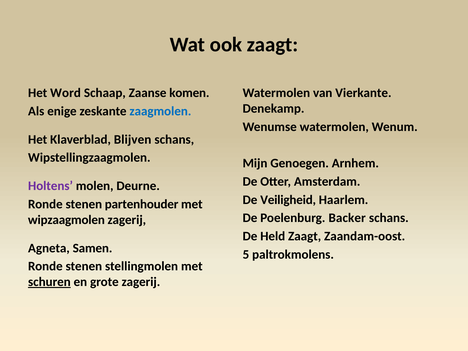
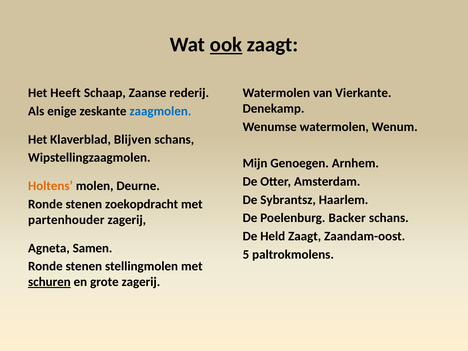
ook underline: none -> present (226, 45)
Word: Word -> Heeft (66, 93)
komen: komen -> rederij (189, 93)
Holtens colour: purple -> orange (50, 186)
Veiligheid: Veiligheid -> Sybrantsz (288, 200)
partenhouder: partenhouder -> zoekopdracht (142, 204)
wipzaagmolen: wipzaagmolen -> partenhouder (66, 220)
